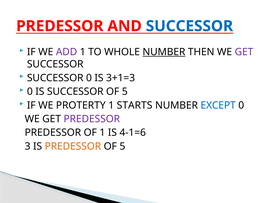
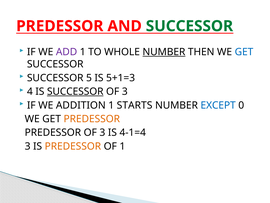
SUCCESSOR colour: blue -> green (189, 26)
GET colour: purple -> blue (244, 52)
SUCCESSOR 0: 0 -> 5 (89, 78)
3+1=3: 3+1=3 -> 5+1=3 (121, 78)
0: 0 -> 4 (30, 91)
SUCCESSOR underline: none -> present (75, 91)
5: 5 -> 3 (125, 91)
PROTERTY: PROTERTY -> ADDITION (81, 105)
PREDESSOR colour: purple -> orange (92, 119)
PREDESSOR OF 1: 1 -> 3 (102, 132)
4-1=6: 4-1=6 -> 4-1=4 (133, 132)
5: 5 -> 1 (122, 146)
